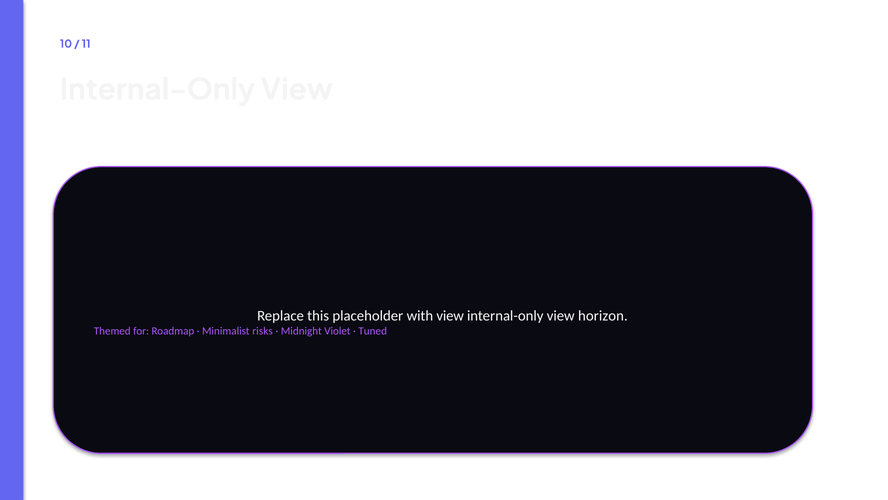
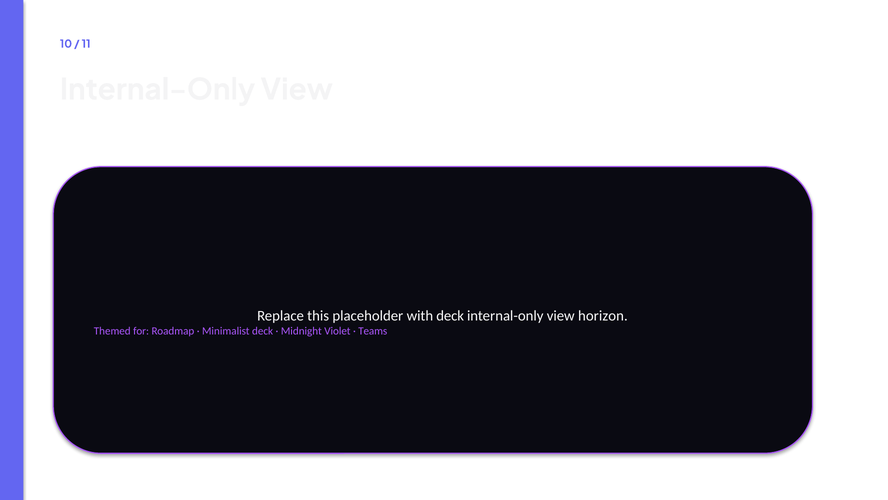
with view: view -> deck (450, 316)
Minimalist risks: risks -> deck (263, 331)
Tuned: Tuned -> Teams (373, 331)
